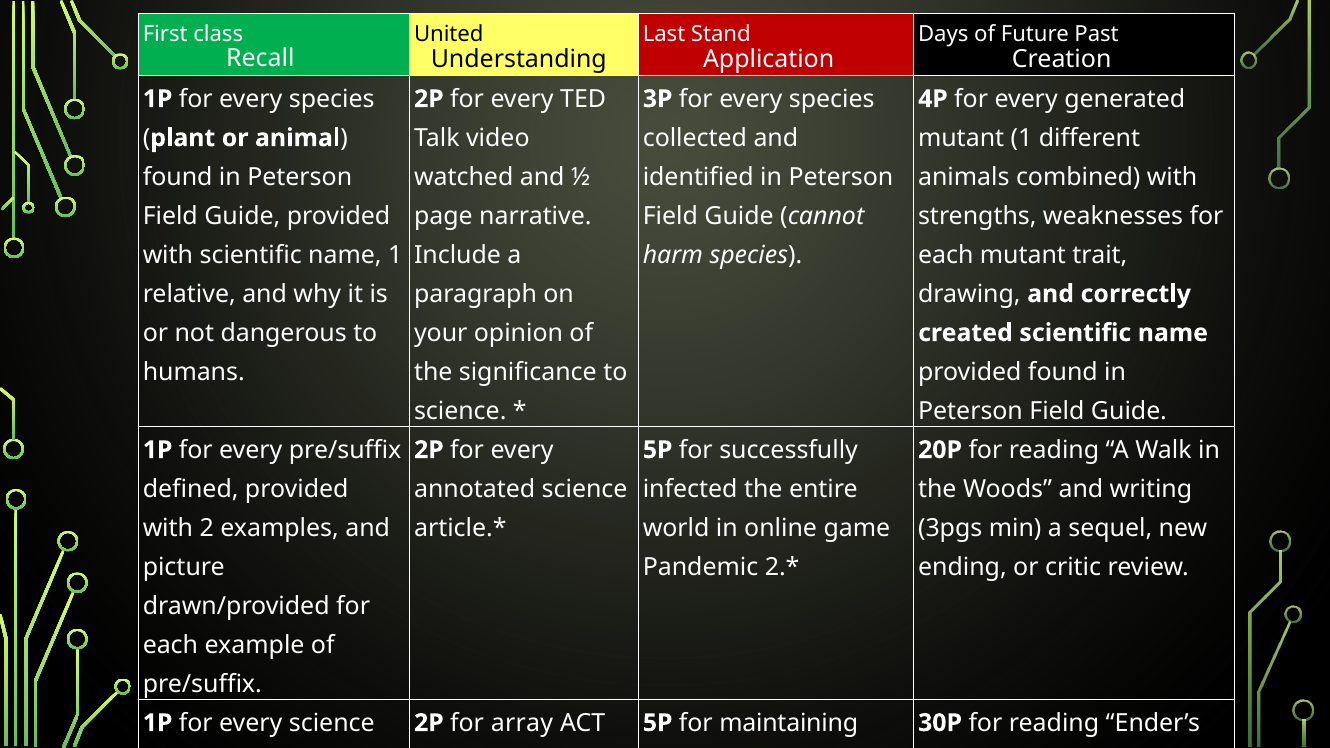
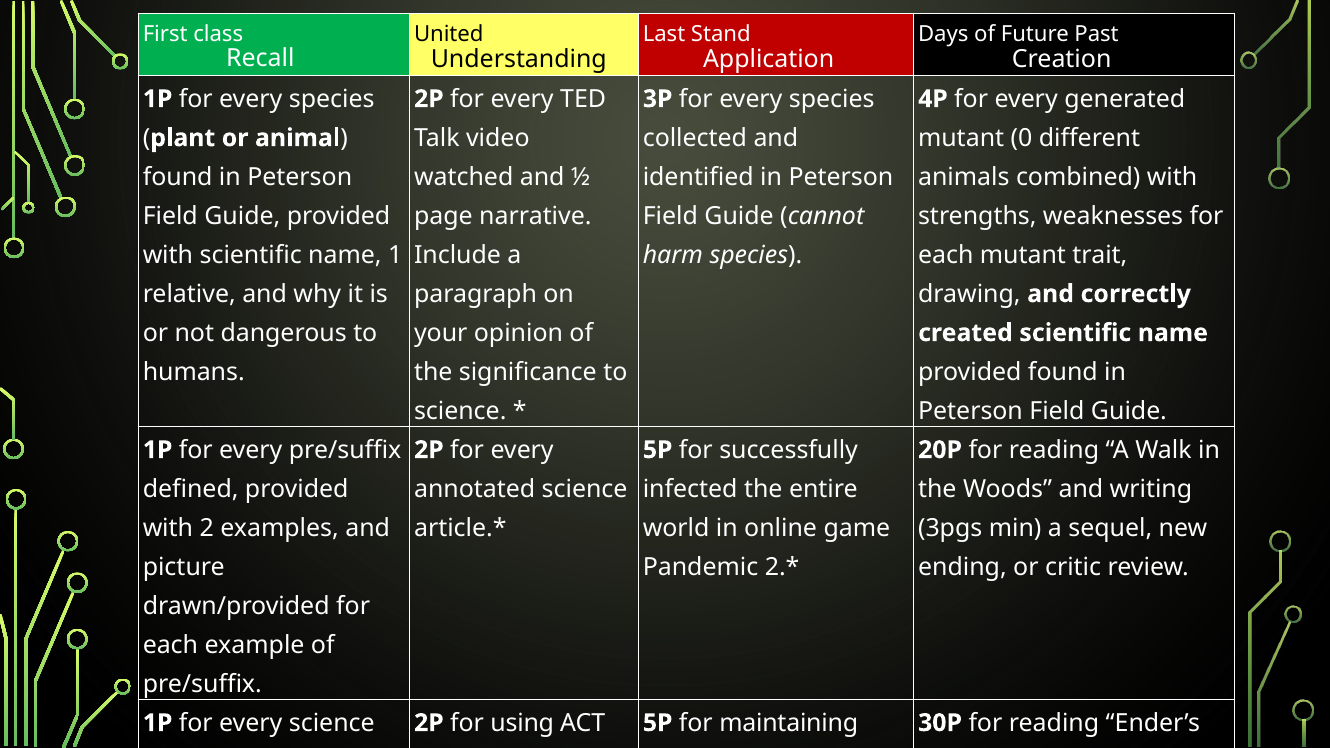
mutant 1: 1 -> 0 (1022, 138)
array: array -> using (522, 723)
